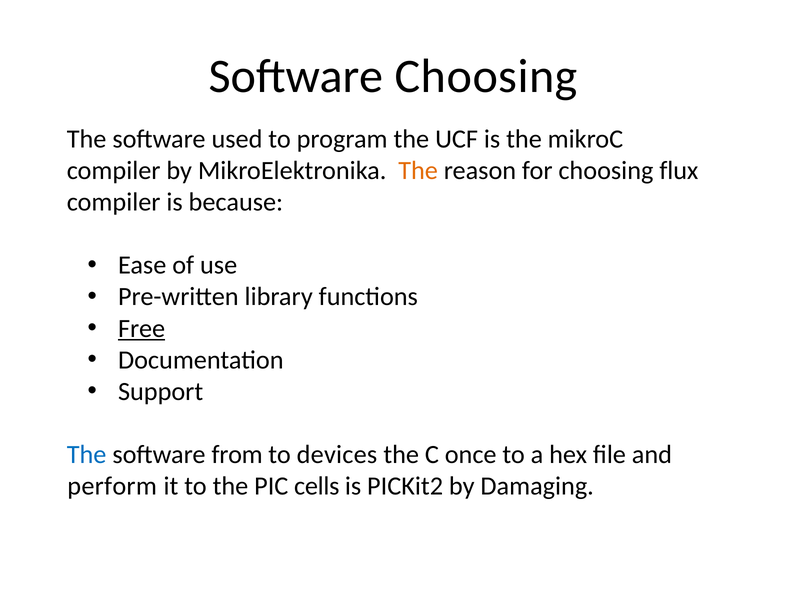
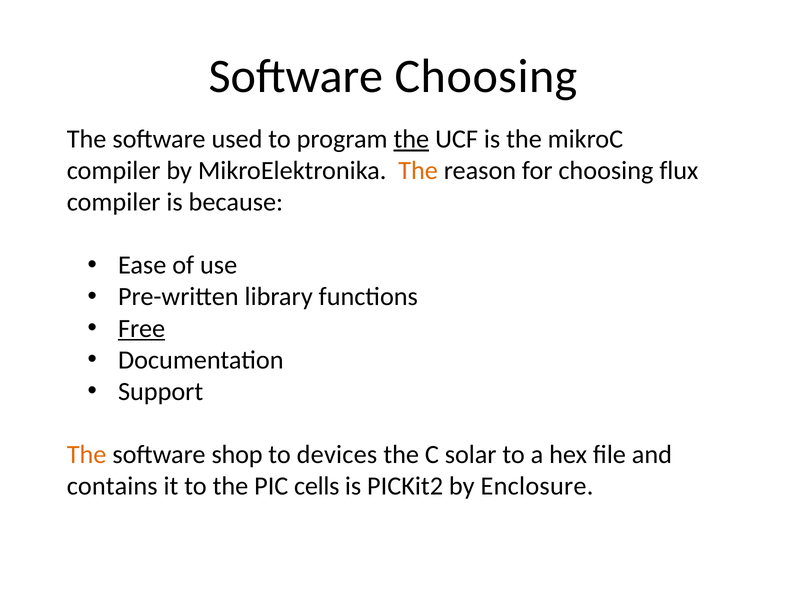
the underline: none -> present (411, 139)
The colour: blue -> orange (87, 454)
from: from -> shop (237, 454)
once: once -> solar (471, 454)
perform: perform -> contains (112, 486)
Damaging: Damaging -> Enclosure (537, 486)
